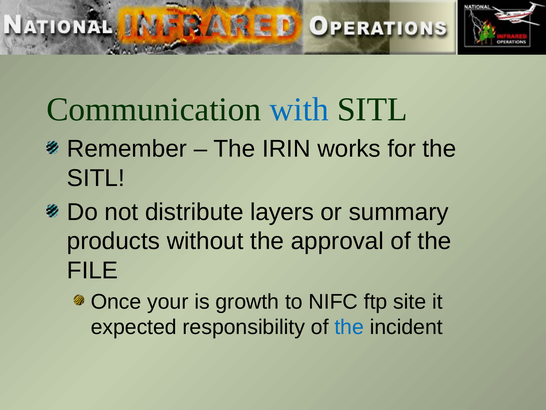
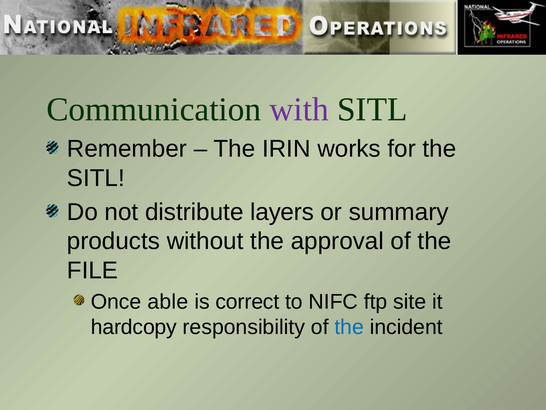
with colour: blue -> purple (299, 109)
your: your -> able (168, 301)
growth: growth -> correct (247, 301)
expected: expected -> hardcopy (134, 327)
